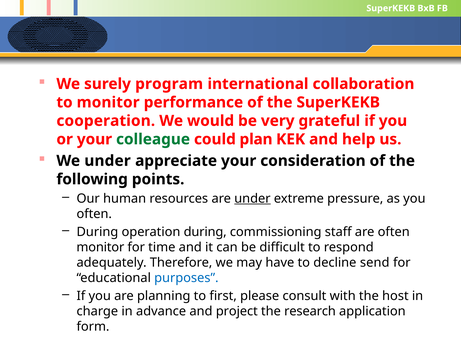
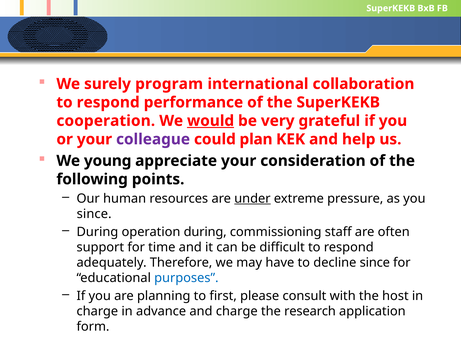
monitor: monitor -> respond (108, 102)
would underline: none -> present (211, 121)
colleague colour: green -> purple (153, 139)
We under: under -> young (108, 161)
often: often -> since (94, 214)
monitor: monitor -> support (100, 247)
decline send: send -> since (375, 262)
and project: project -> charge (237, 311)
